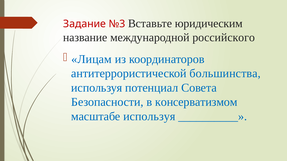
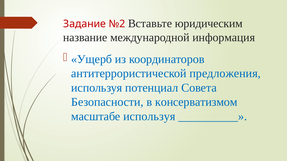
№3: №3 -> №2 (117, 24)
российского: российского -> информация (224, 38)
Лицам: Лицам -> Ущерб (92, 59)
большинства: большинства -> предложения (225, 74)
